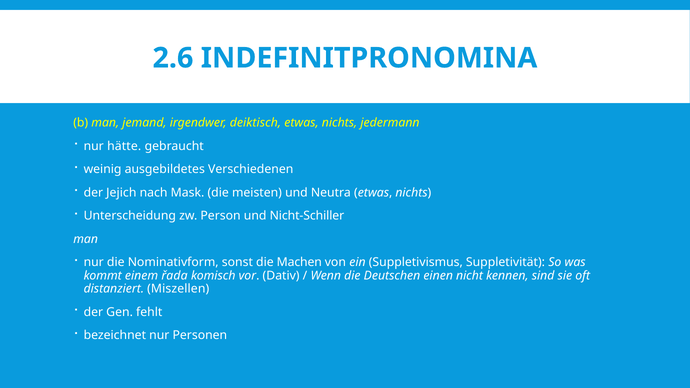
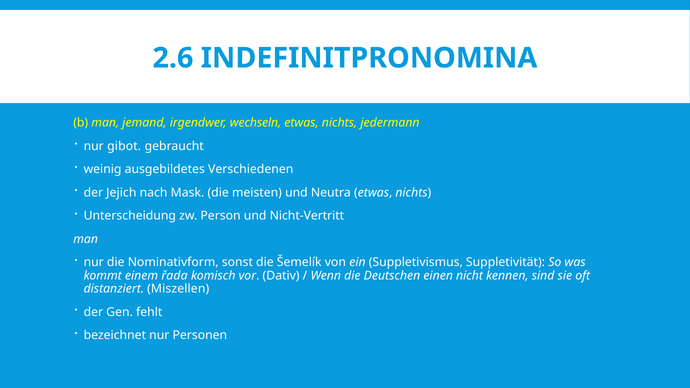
deiktisch: deiktisch -> wechseln (255, 123)
hätte: hätte -> gibot (124, 146)
Nicht-Schiller: Nicht-Schiller -> Nicht-Vertritt (307, 216)
Machen: Machen -> Šemelík (299, 263)
